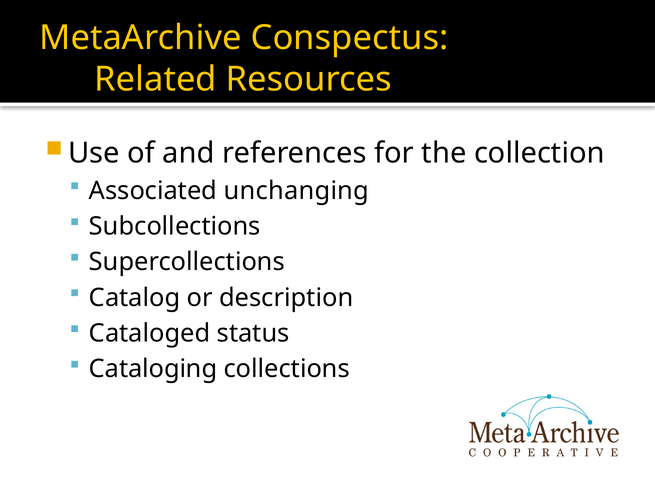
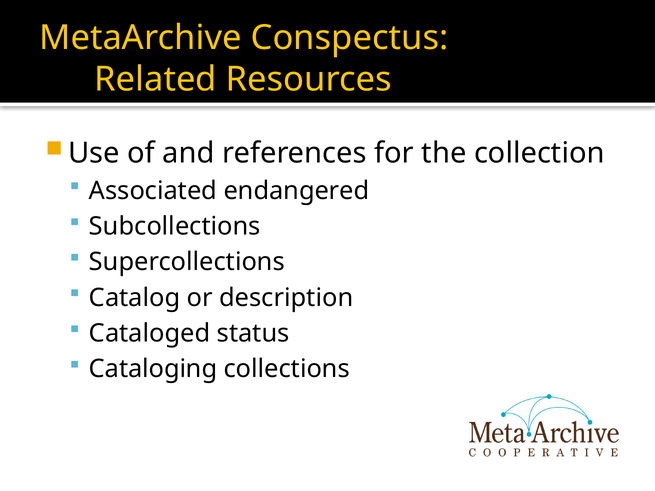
unchanging: unchanging -> endangered (297, 191)
